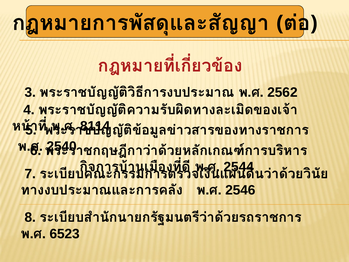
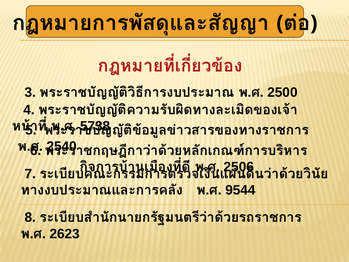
2562: 2562 -> 2500 (282, 92)
8114: 8114 -> 5738 (95, 126)
2544: 2544 -> 2506 (239, 167)
2546: 2546 -> 9544 (240, 190)
6523: 6523 -> 2623 (65, 234)
